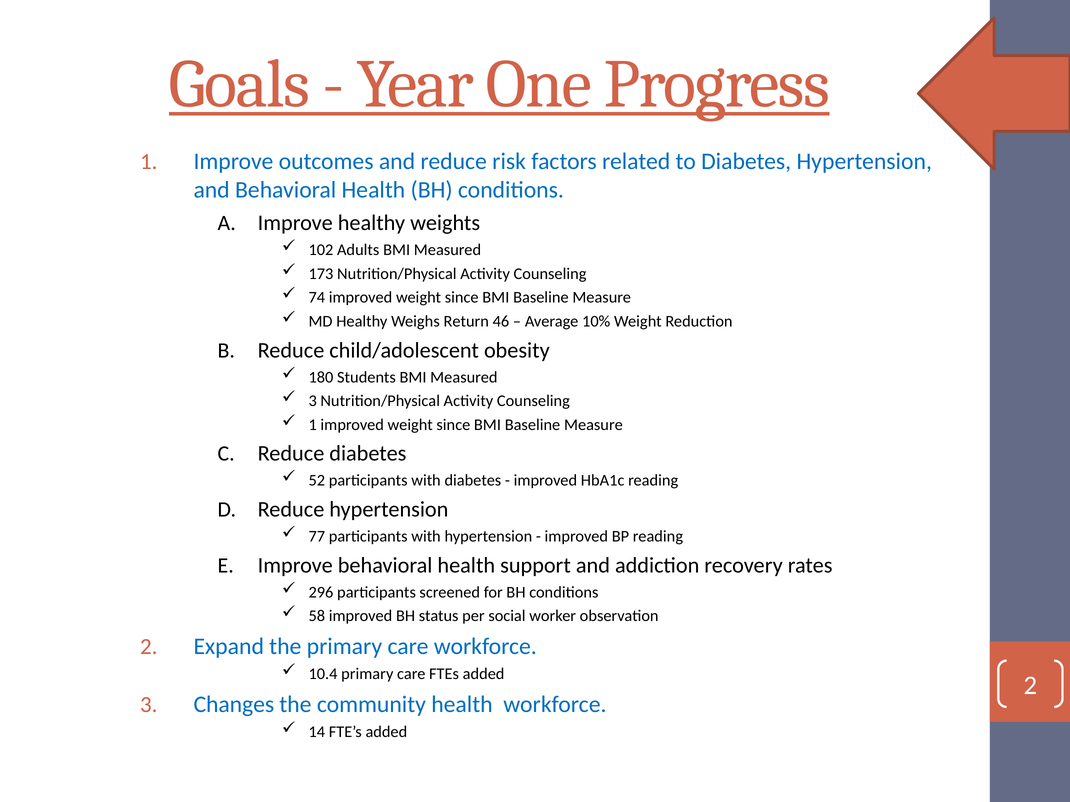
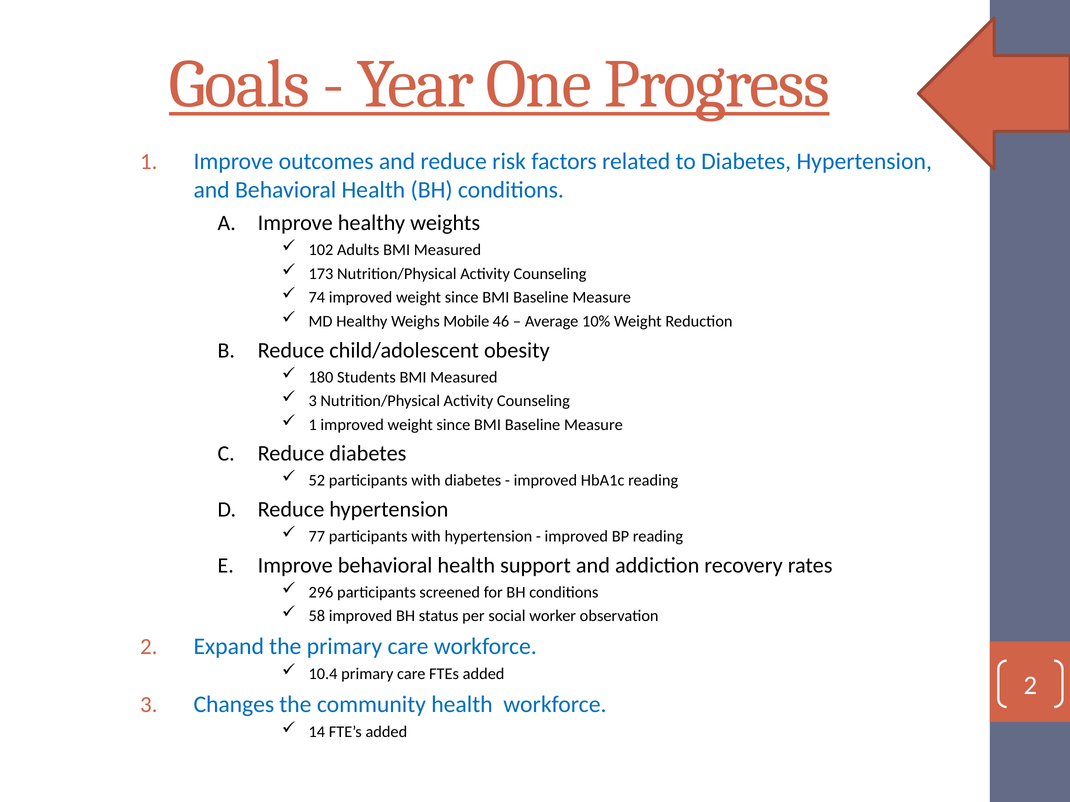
Return: Return -> Mobile (466, 321)
